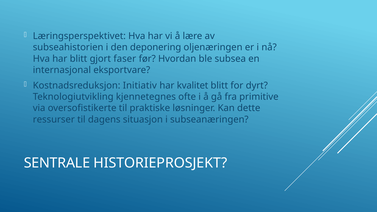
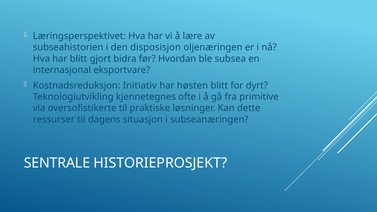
deponering: deponering -> disposisjon (156, 47)
faser: faser -> bidra (125, 59)
kvalitet: kvalitet -> høsten (192, 86)
